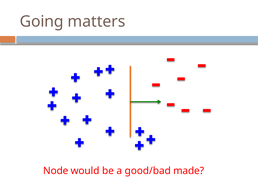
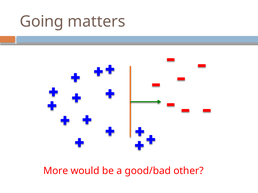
Node: Node -> More (56, 171)
made: made -> other (189, 171)
